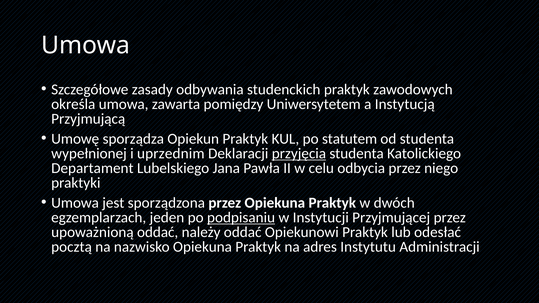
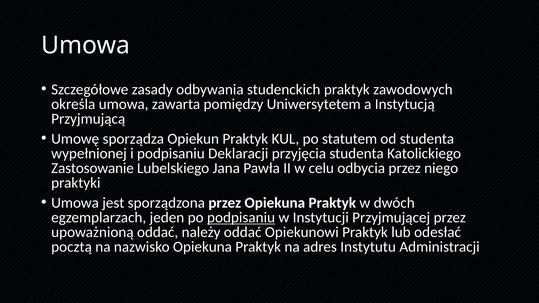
i uprzednim: uprzednim -> podpisaniu (171, 154)
przyjęcia underline: present -> none (299, 154)
Departament: Departament -> Zastosowanie (92, 168)
